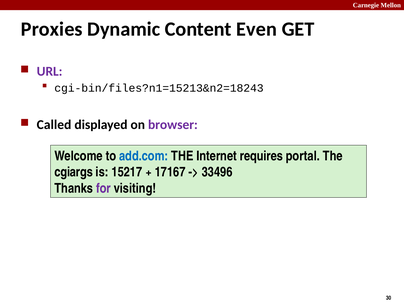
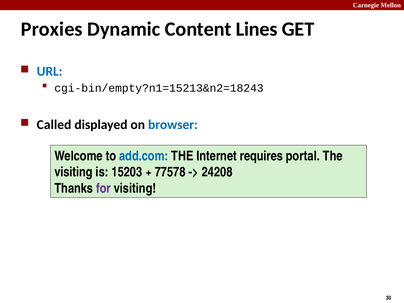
Even: Even -> Lines (257, 29)
URL colour: purple -> blue (50, 71)
cgi-bin/files?n1=15213&n2=18243: cgi-bin/files?n1=15213&n2=18243 -> cgi-bin/empty?n1=15213&n2=18243 (159, 88)
browser colour: purple -> blue (173, 125)
cgiargs: cgiargs -> visiting (74, 172)
15217: 15217 -> 15203 (127, 172)
17167: 17167 -> 77578 (170, 172)
33496: 33496 -> 24208 (217, 172)
